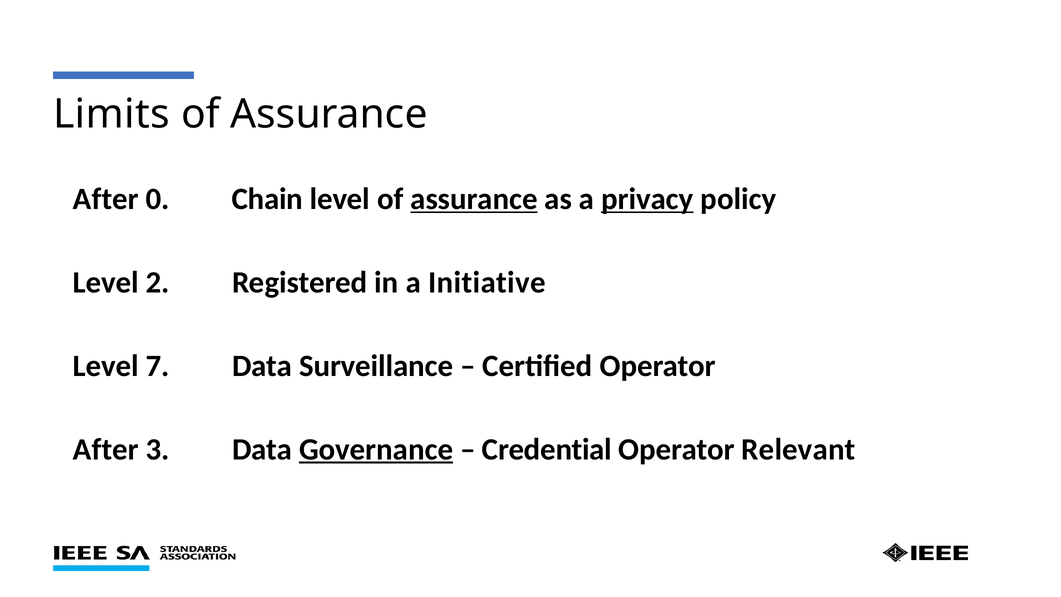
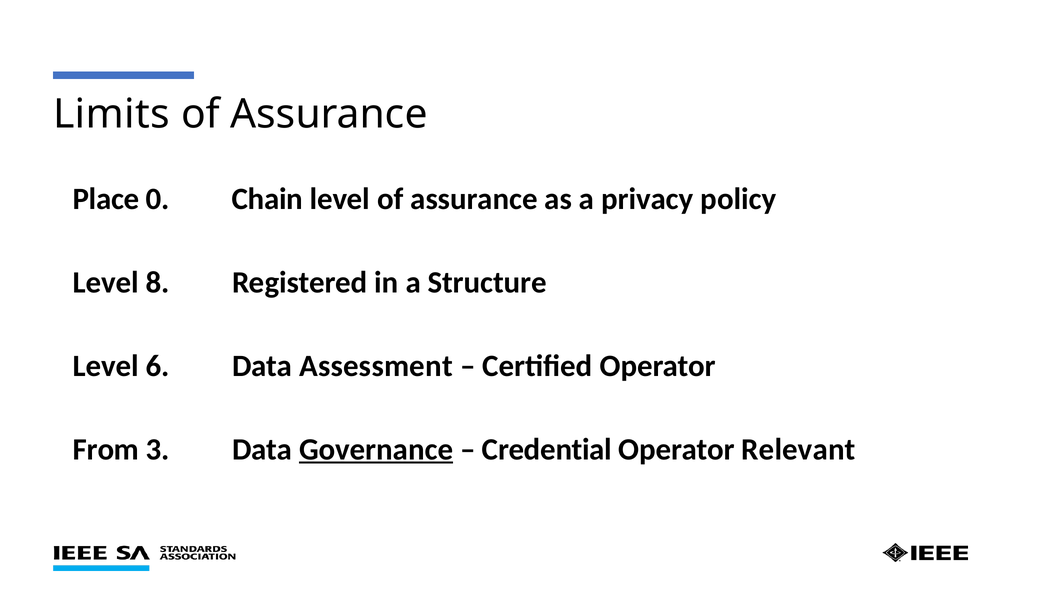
After: After -> Place (106, 199)
assurance underline: present -> none (474, 199)
privacy underline: present -> none (647, 199)
2: 2 -> 8 (158, 282)
Initiative: Initiative -> Structure (487, 282)
7: 7 -> 6 (158, 366)
Surveillance: Surveillance -> Assessment (376, 366)
After: After -> From (106, 449)
